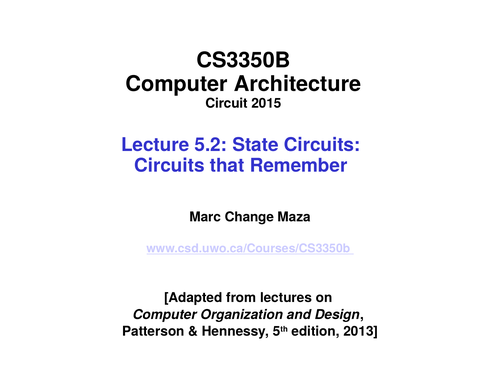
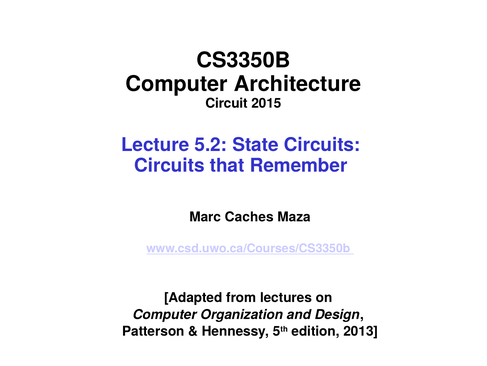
Change: Change -> Caches (249, 217)
